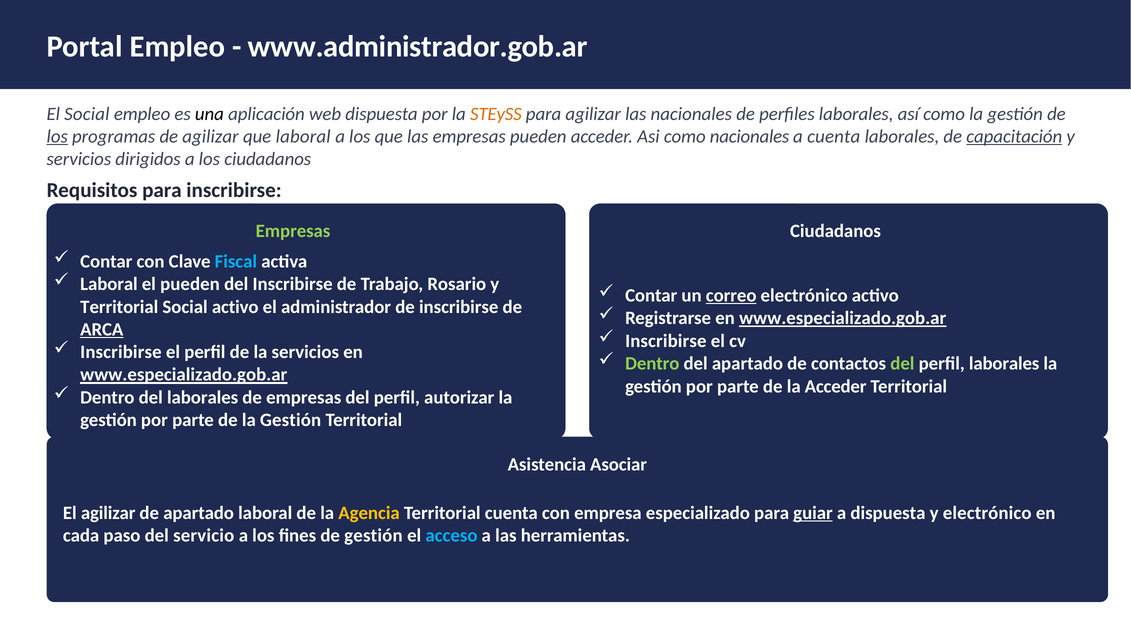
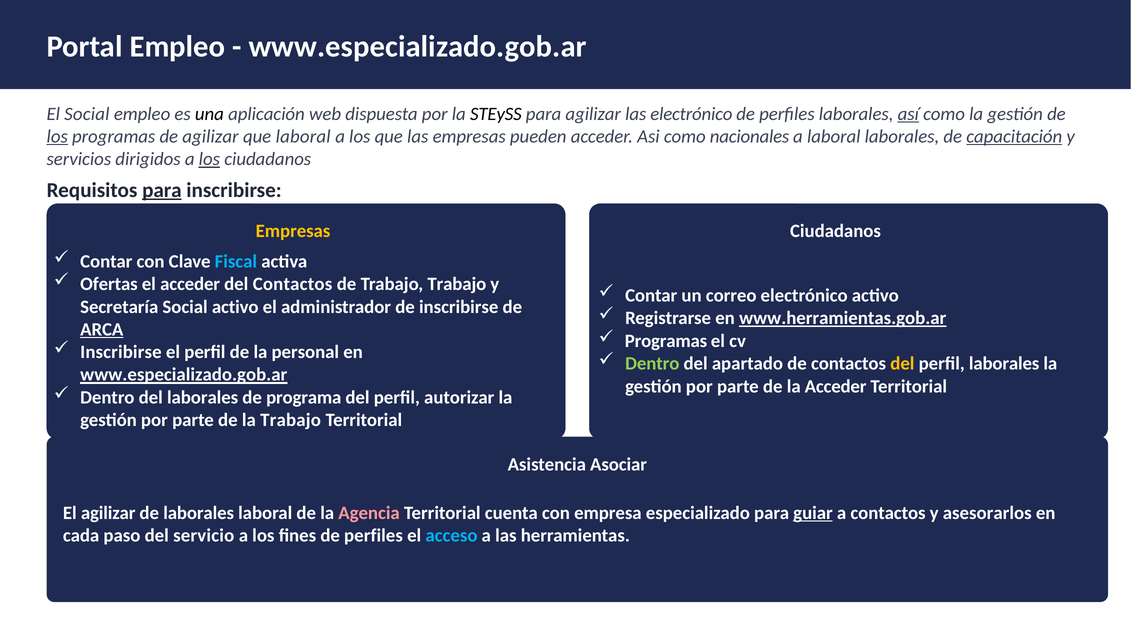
www.administrador.gob.ar: www.administrador.gob.ar -> www.especializado.gob.ar (418, 47)
STEySS colour: orange -> black (496, 114)
las nacionales: nacionales -> electrónico (691, 114)
así underline: none -> present (908, 114)
a cuenta: cuenta -> laboral (834, 137)
los underline: none -> present (209, 159)
para underline: none -> present (162, 190)
Empresas colour: light green -> yellow (293, 231)
Laboral: Laboral -> Ofertas (109, 284)
el pueden: pueden -> acceder (190, 284)
del Inscribirse: Inscribirse -> Contactos (293, 284)
Trabajo Rosario: Rosario -> Trabajo (457, 284)
correo underline: present -> none (731, 296)
Territorial: Territorial -> Secretaría (119, 307)
Registrarse en www.especializado.gob.ar: www.especializado.gob.ar -> www.herramientas.gob.ar (843, 318)
Inscribirse: Inscribirse -> Programas (666, 341)
la servicios: servicios -> personal (305, 352)
del colour: light green -> yellow (902, 364)
de empresas: empresas -> programa (304, 398)
de la Gestión: Gestión -> Trabajo (291, 420)
de apartado: apartado -> laborales (199, 513)
Agencia colour: yellow -> pink (369, 513)
a dispuesta: dispuesta -> contactos (888, 513)
y electrónico: electrónico -> asesorarlos (987, 513)
fines de gestión: gestión -> perfiles (373, 536)
